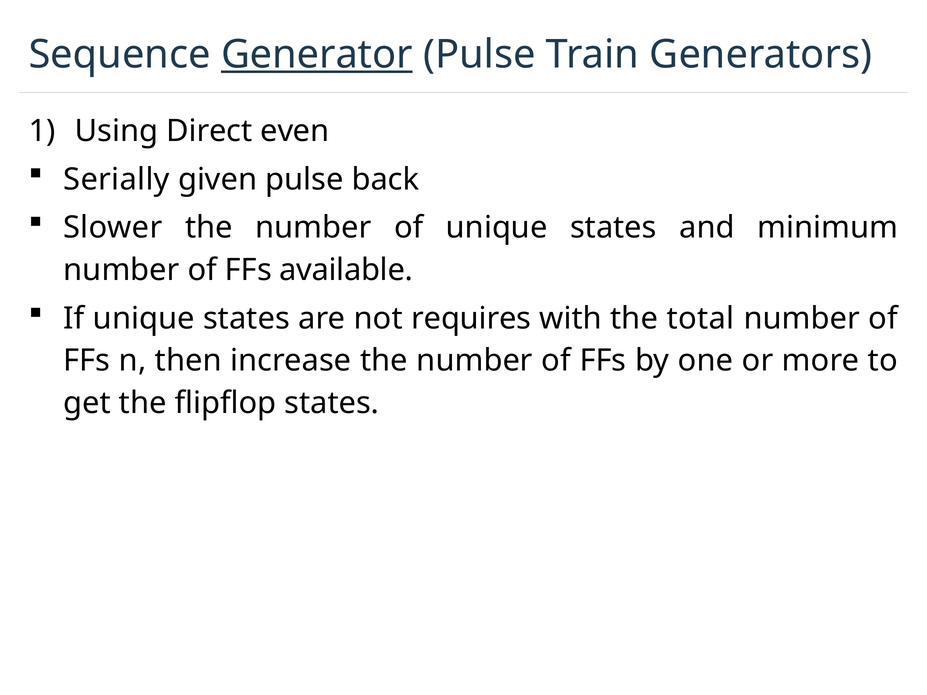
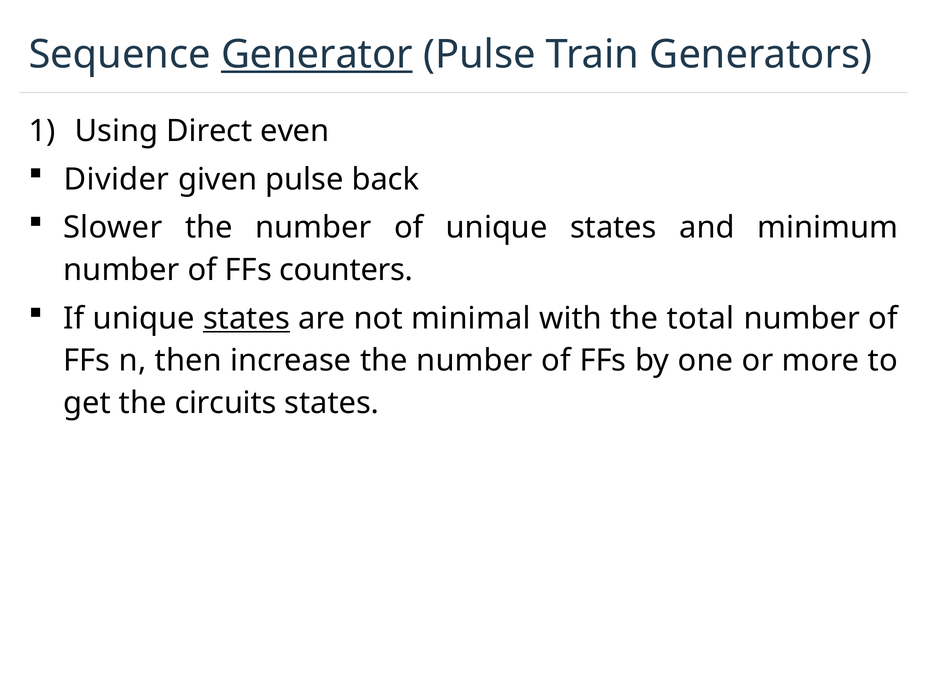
Serially: Serially -> Divider (117, 179)
available: available -> counters (346, 270)
states underline: none -> present (246, 319)
requires: requires -> minimal (471, 319)
flipflop: flipflop -> circuits (226, 403)
